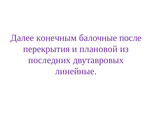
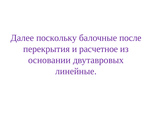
конечным: конечным -> поскольку (57, 38)
плановой: плановой -> расчетное (99, 49)
последних: последних -> основании (49, 60)
